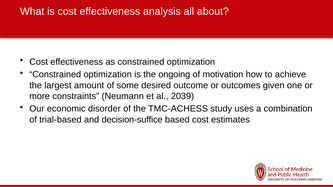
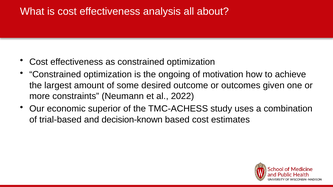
2039: 2039 -> 2022 (183, 96)
disorder: disorder -> superior (104, 109)
decision-suffice: decision-suffice -> decision-known (132, 120)
